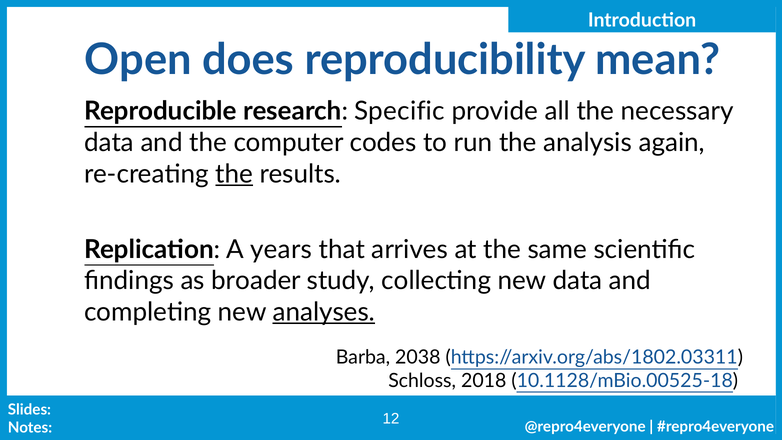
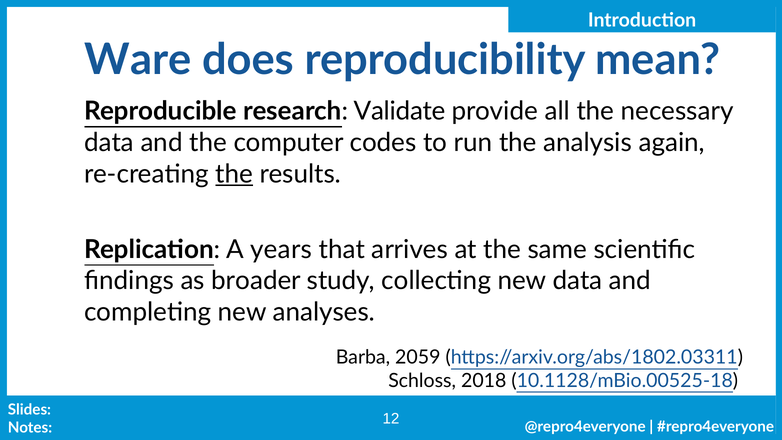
Open: Open -> Ware (138, 60)
Specific: Specific -> Validate (400, 111)
analyses underline: present -> none (324, 312)
2038: 2038 -> 2059 (418, 357)
